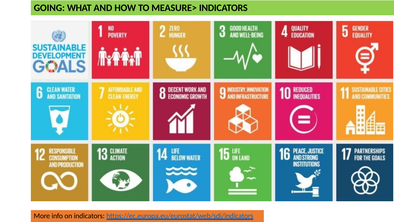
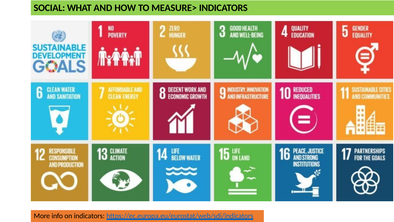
GOING: GOING -> SOCIAL (49, 8)
